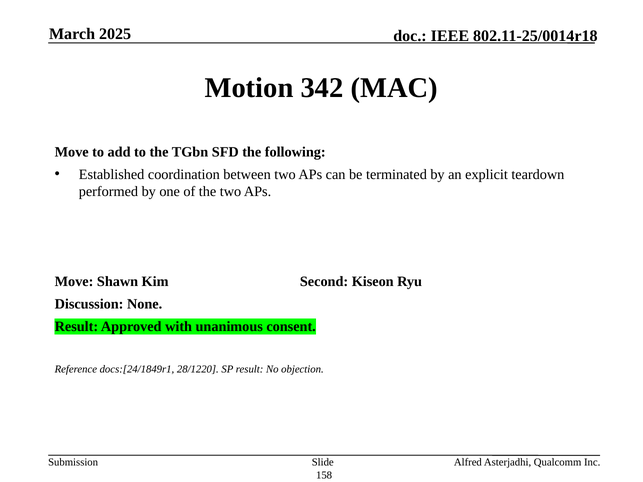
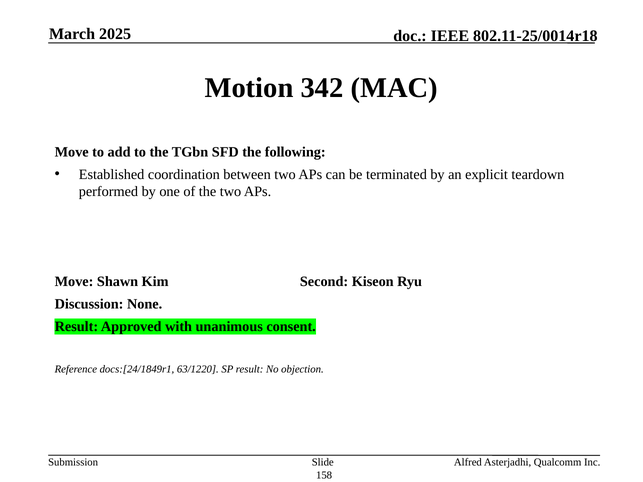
28/1220: 28/1220 -> 63/1220 (198, 369)
